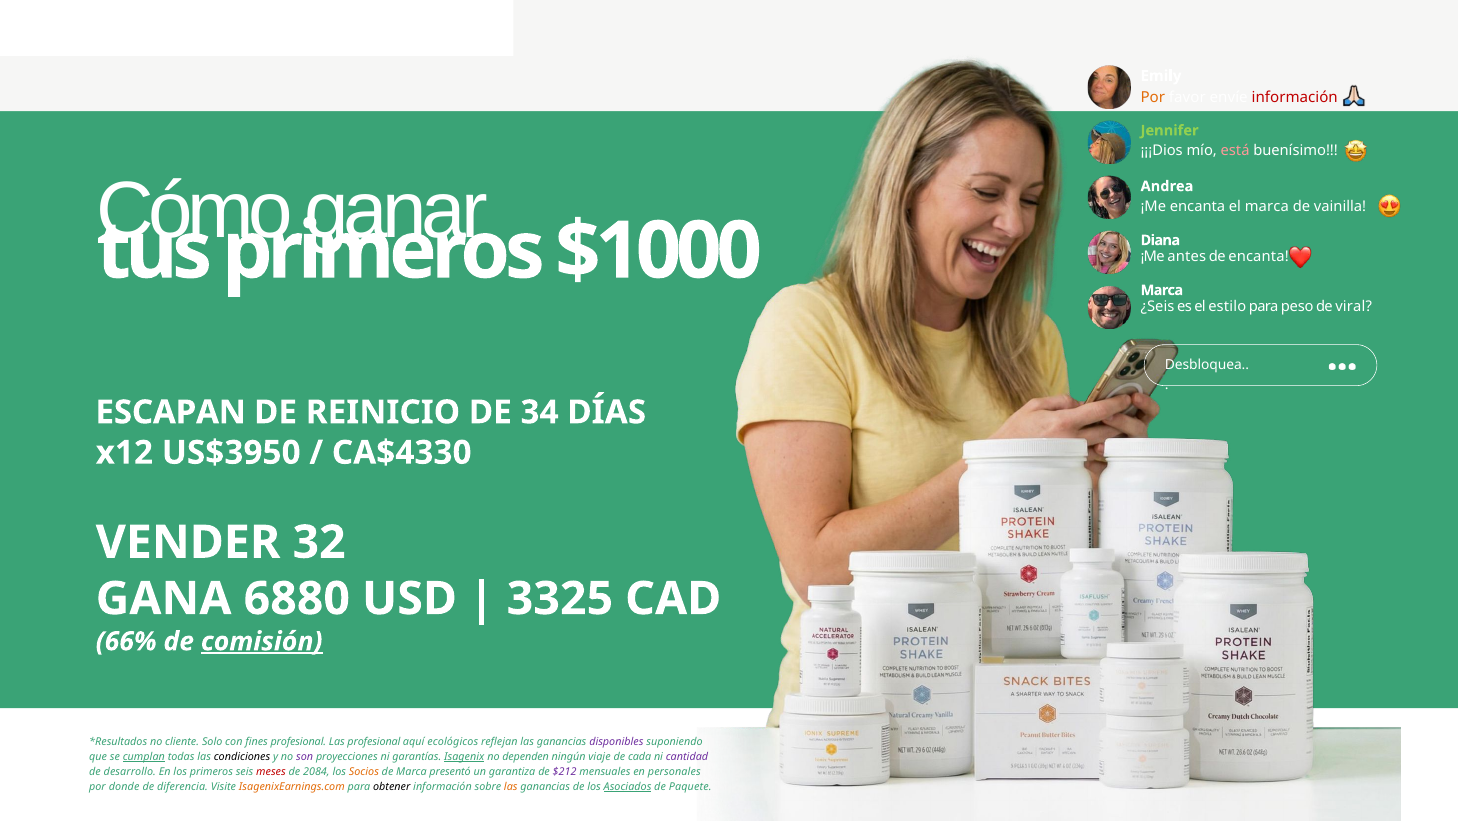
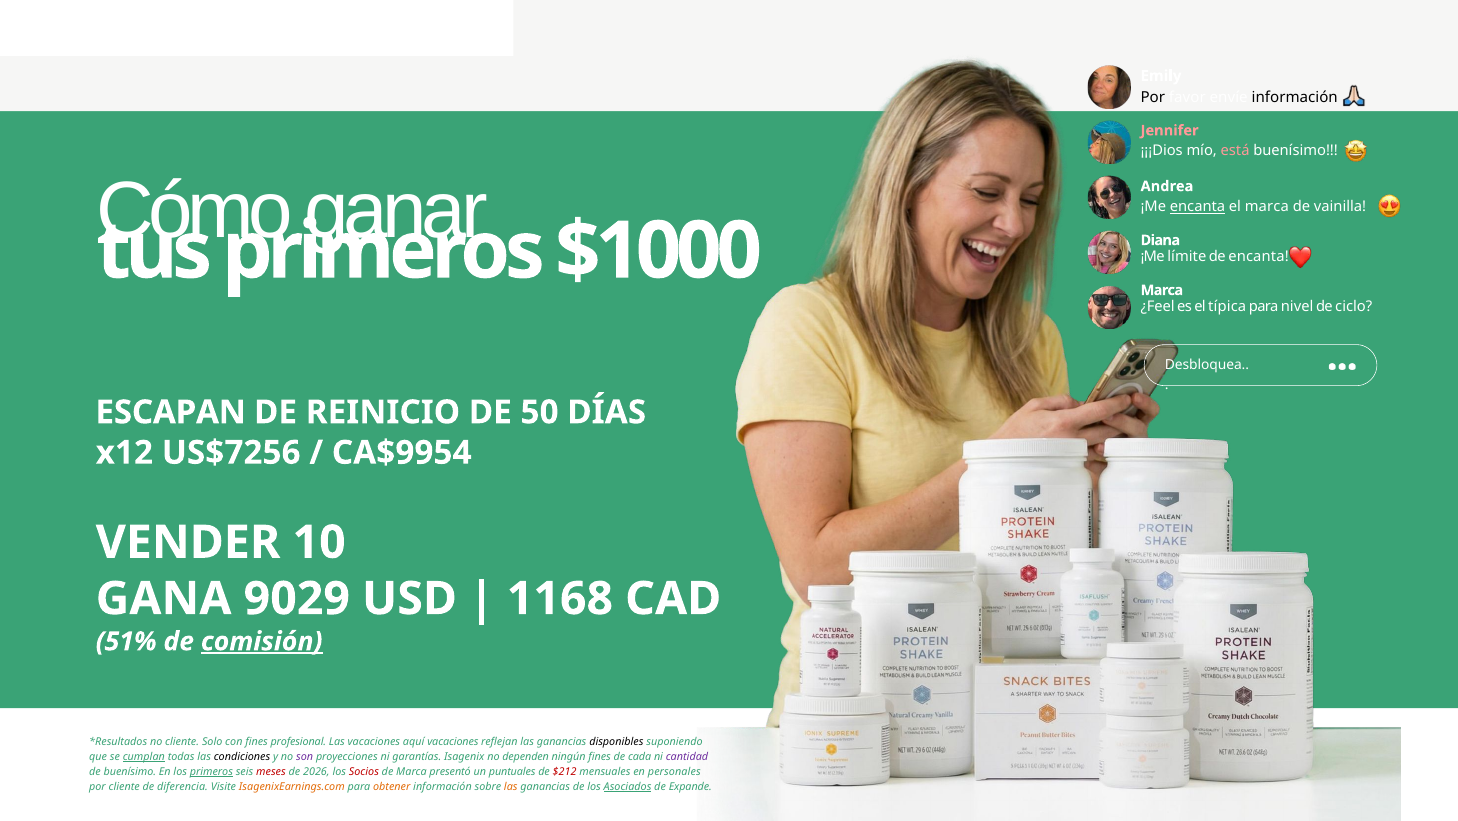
Por colour: orange -> black (1153, 97)
información colour: red -> black (1295, 97)
Jennifer colour: light green -> pink (1170, 130)
encanta underline: none -> present (1198, 207)
antes: antes -> límite (1187, 257)
¿Seis: ¿Seis -> ¿Feel (1158, 307)
estilo: estilo -> típica (1227, 307)
peso: peso -> nivel (1297, 307)
viral: viral -> ciclo (1354, 307)
34: 34 -> 50 (540, 412)
US$3950: US$3950 -> US$7256 (231, 453)
CA$4330: CA$4330 -> CA$9954 (402, 453)
32: 32 -> 10 (319, 542)
6880: 6880 -> 9029 (297, 599)
3325: 3325 -> 1168 (560, 599)
66%: 66% -> 51% (126, 641)
Las profesional: profesional -> vacaciones (374, 741)
aquí ecológicos: ecológicos -> vacaciones (453, 741)
disponibles colour: purple -> black (616, 741)
Isagenix underline: present -> none (464, 756)
ningún viaje: viaje -> fines (600, 756)
de desarrollo: desarrollo -> buenísimo (130, 771)
primeros underline: none -> present (211, 771)
2084: 2084 -> 2026 (316, 771)
Socios colour: orange -> red (364, 771)
garantiza: garantiza -> puntuales (512, 771)
$212 colour: purple -> red (565, 771)
por donde: donde -> cliente (124, 786)
obtener colour: black -> orange (392, 786)
Paquete: Paquete -> Expande (690, 786)
